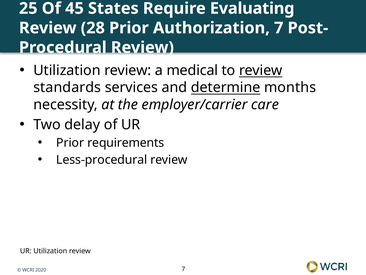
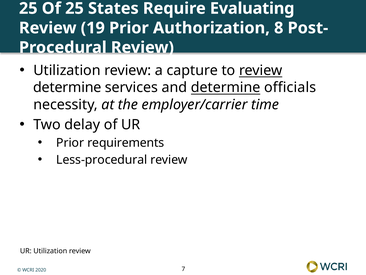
Of 45: 45 -> 25 (74, 8)
28: 28 -> 19 (93, 28)
Authorization 7: 7 -> 8 (279, 28)
medical: medical -> capture (192, 70)
standards: standards -> determine (67, 87)
months: months -> officials (290, 87)
care: care -> time (265, 104)
